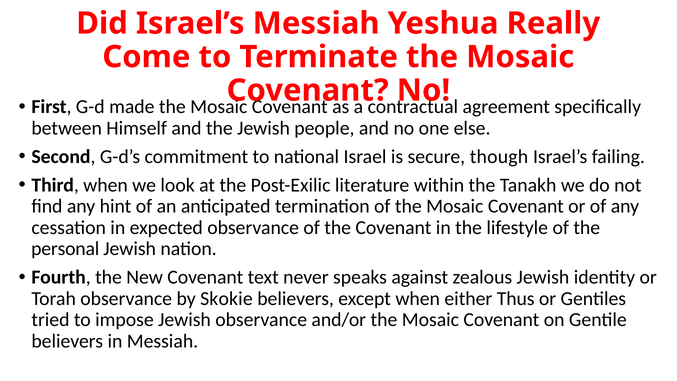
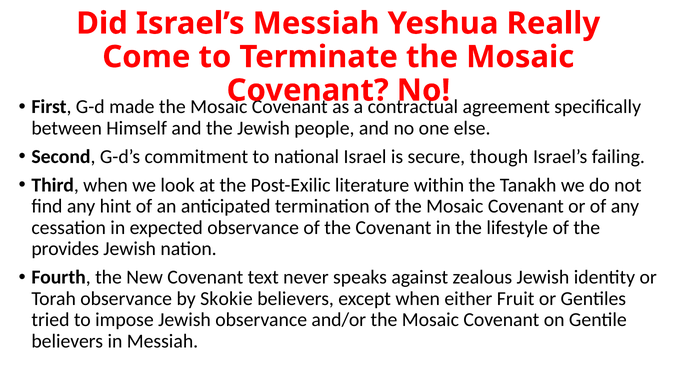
personal: personal -> provides (65, 249)
Thus: Thus -> Fruit (516, 298)
